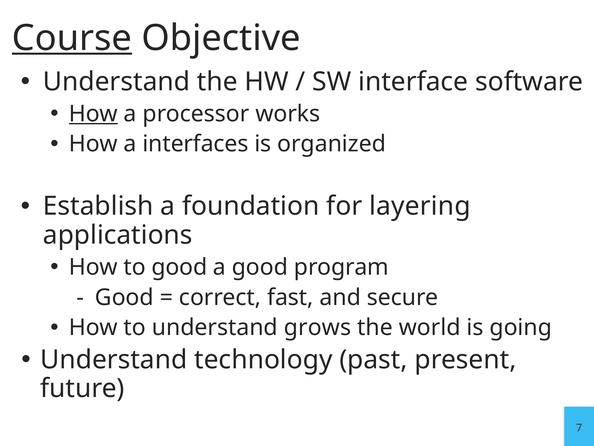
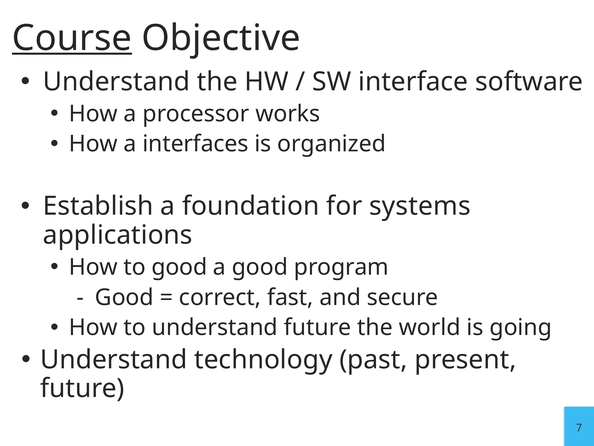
How underline: present -> none (93, 114)
layering: layering -> systems (420, 206)
understand grows: grows -> future (318, 327)
